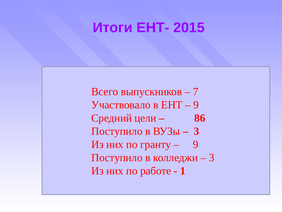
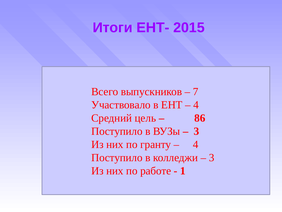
9: 9 -> 4 (196, 105)
цели: цели -> цель (145, 118)
9: 9 -> 4 (196, 144)
